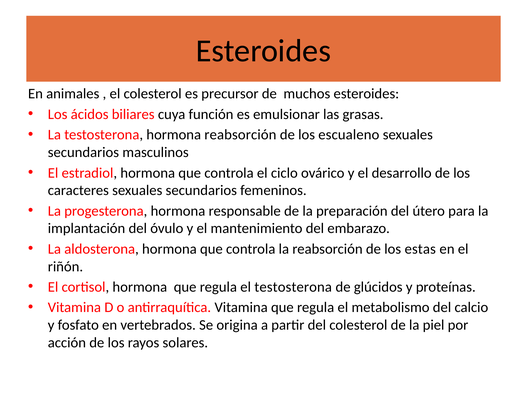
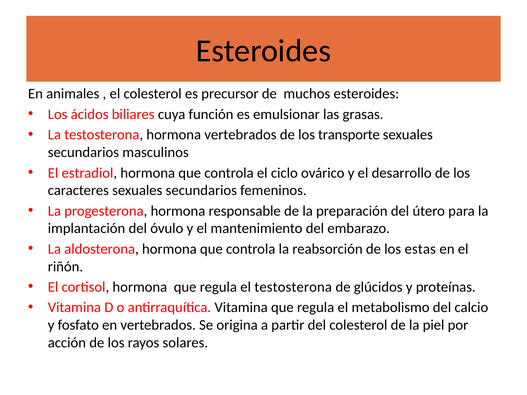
hormona reabsorción: reabsorción -> vertebrados (240, 135)
escualeno: escualeno -> transporte (349, 135)
